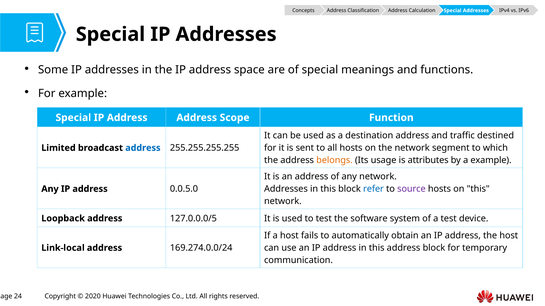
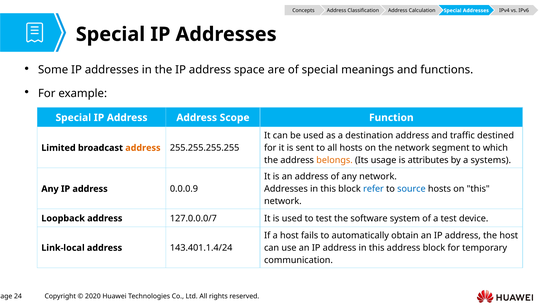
address colour: blue -> orange (143, 148)
a example: example -> systems (491, 160)
source colour: purple -> blue (411, 189)
0.0.5.0: 0.0.5.0 -> 0.0.0.9 (184, 189)
127.0.0.0/5: 127.0.0.0/5 -> 127.0.0.0/7 (193, 219)
169.274.0.0/24: 169.274.0.0/24 -> 143.401.1.4/24 (201, 248)
